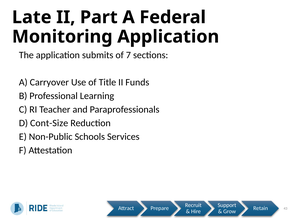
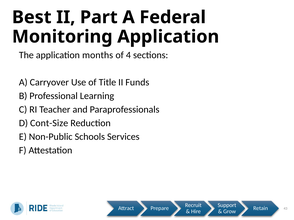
Late: Late -> Best (32, 17)
submits: submits -> months (98, 55)
7: 7 -> 4 (128, 55)
